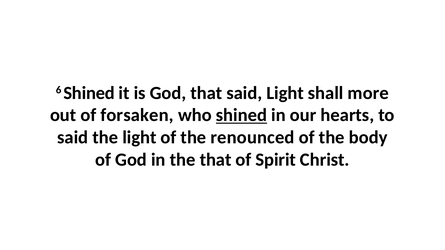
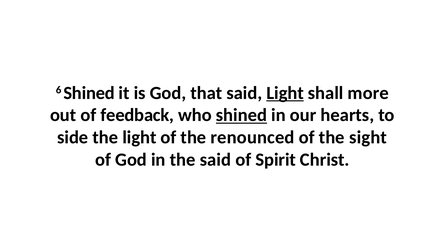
Light underline: none -> present (285, 93)
forsaken: forsaken -> feedback (137, 115)
said: said -> side (73, 138)
body: body -> sight (368, 138)
the that: that -> said (215, 160)
